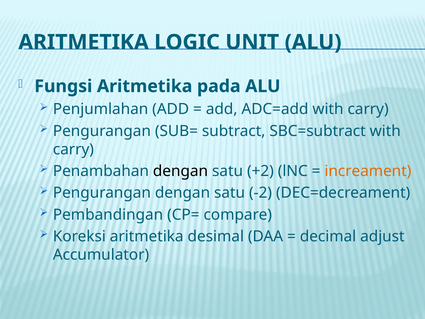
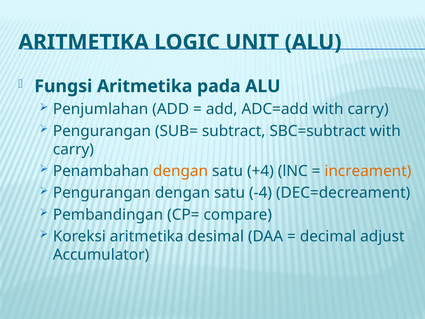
dengan colour: black -> orange (180, 171)
+2: +2 -> +4 (260, 171)
-2: -2 -> -4 (261, 193)
